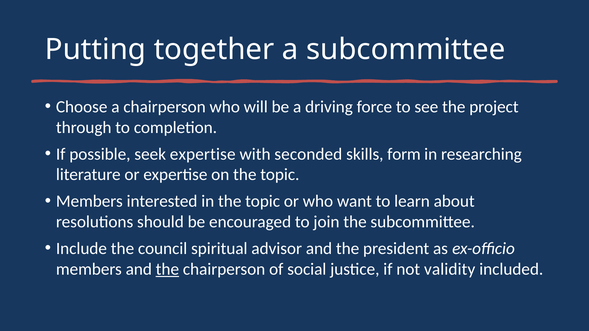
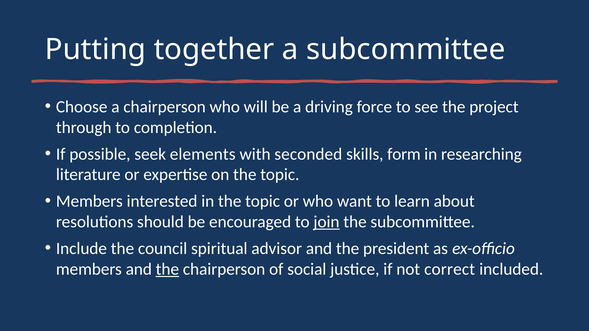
seek expertise: expertise -> elements (203, 154)
join underline: none -> present (326, 222)
validity: validity -> correct (450, 269)
